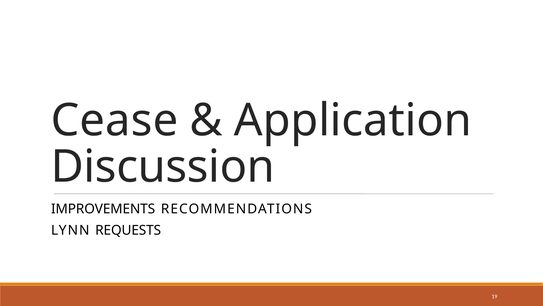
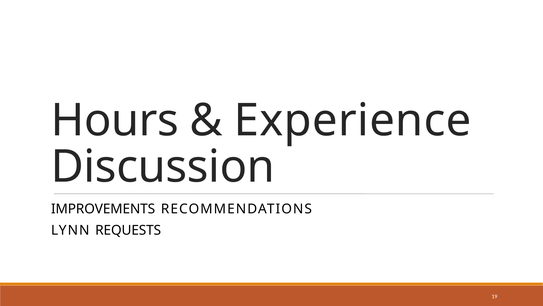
Cease: Cease -> Hours (115, 120)
Application: Application -> Experience (353, 120)
